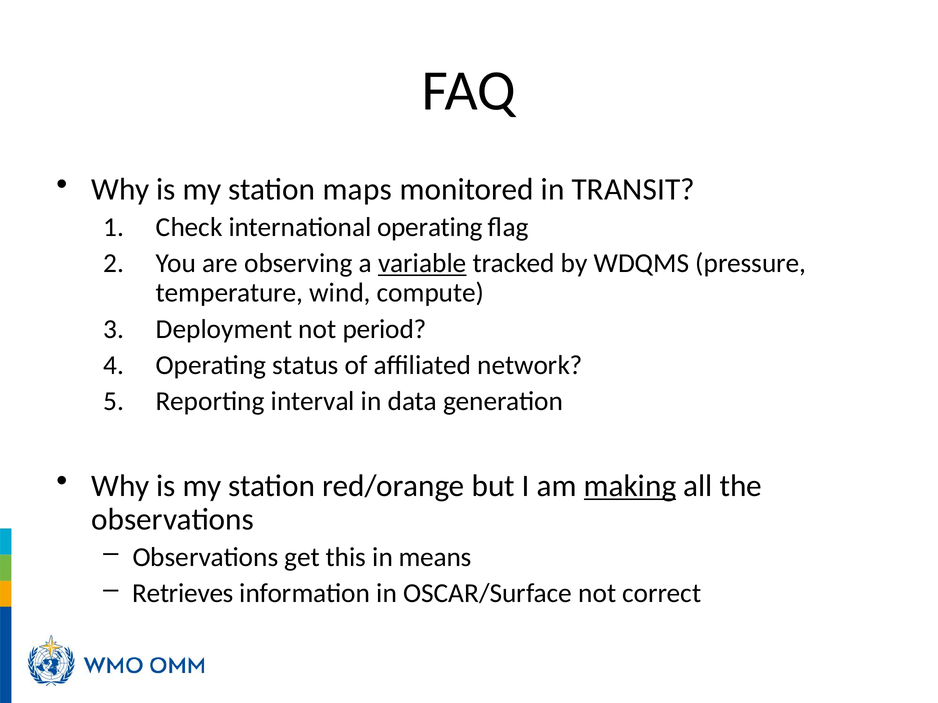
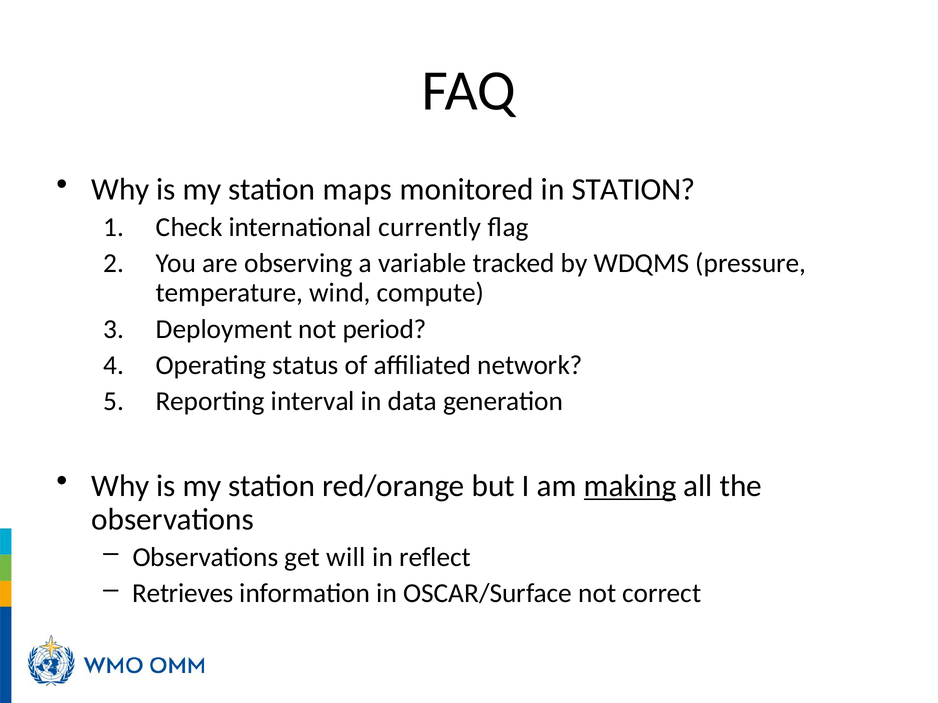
in TRANSIT: TRANSIT -> STATION (633, 190)
international operating: operating -> currently (430, 228)
variable underline: present -> none (422, 264)
this: this -> will (346, 558)
means: means -> reflect (435, 558)
